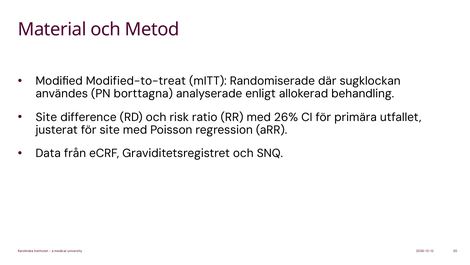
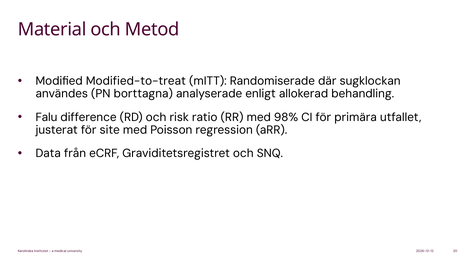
Site: Site -> Falu (46, 117)
26%: 26% -> 98% (286, 117)
